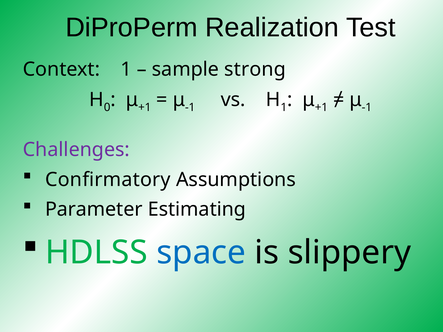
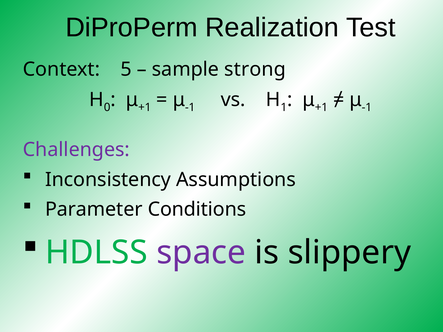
Context 1: 1 -> 5 (126, 69)
Confirmatory: Confirmatory -> Inconsistency (108, 180)
Estimating: Estimating -> Conditions (197, 210)
space colour: blue -> purple (201, 253)
